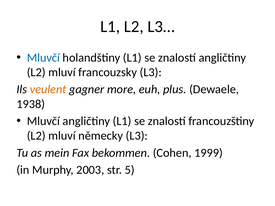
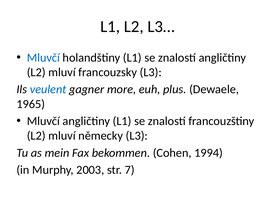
veulent colour: orange -> blue (48, 89)
1938: 1938 -> 1965 (31, 104)
1999: 1999 -> 1994 (208, 153)
5: 5 -> 7 (130, 170)
